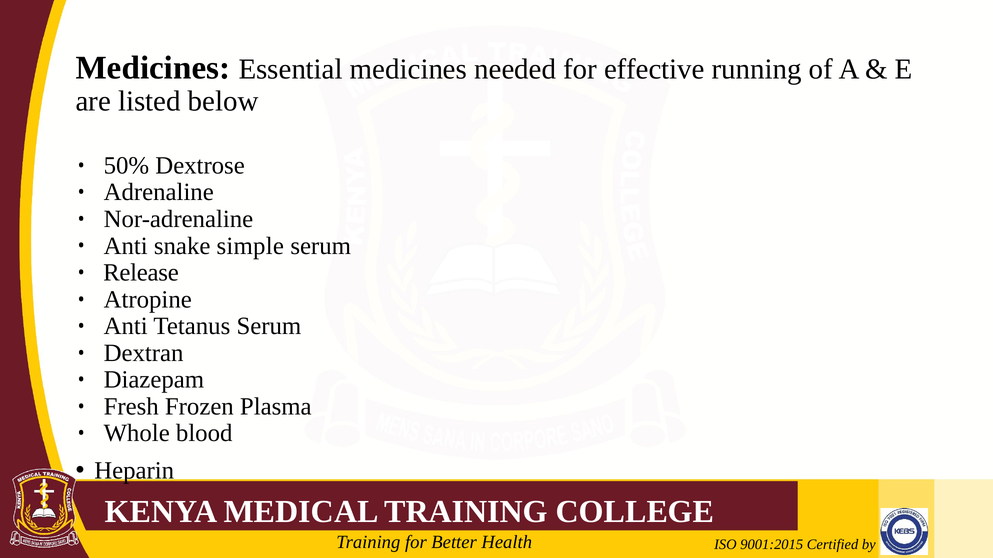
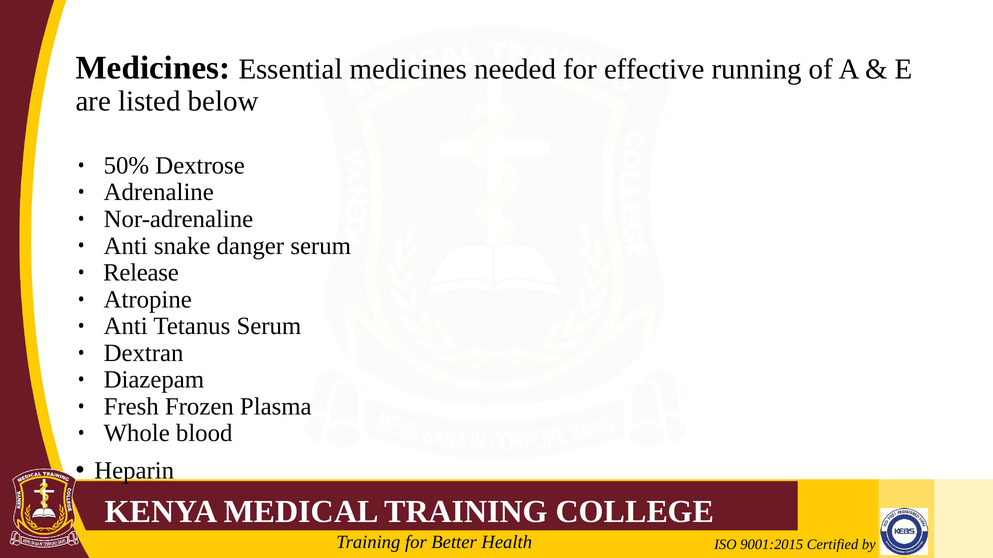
simple: simple -> danger (250, 246)
